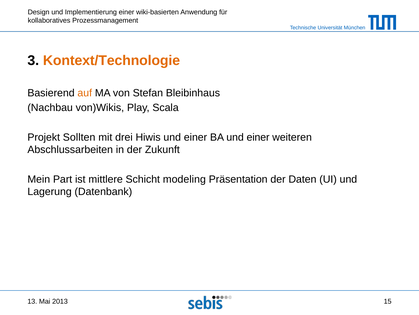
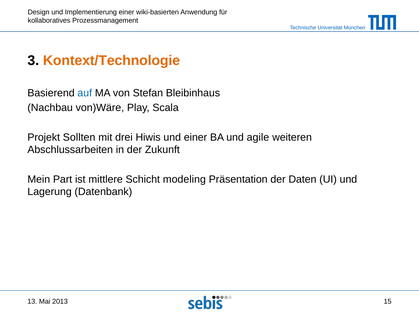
auf colour: orange -> blue (85, 93)
von)Wikis: von)Wikis -> von)Wäre (100, 108)
BA und einer: einer -> agile (258, 137)
